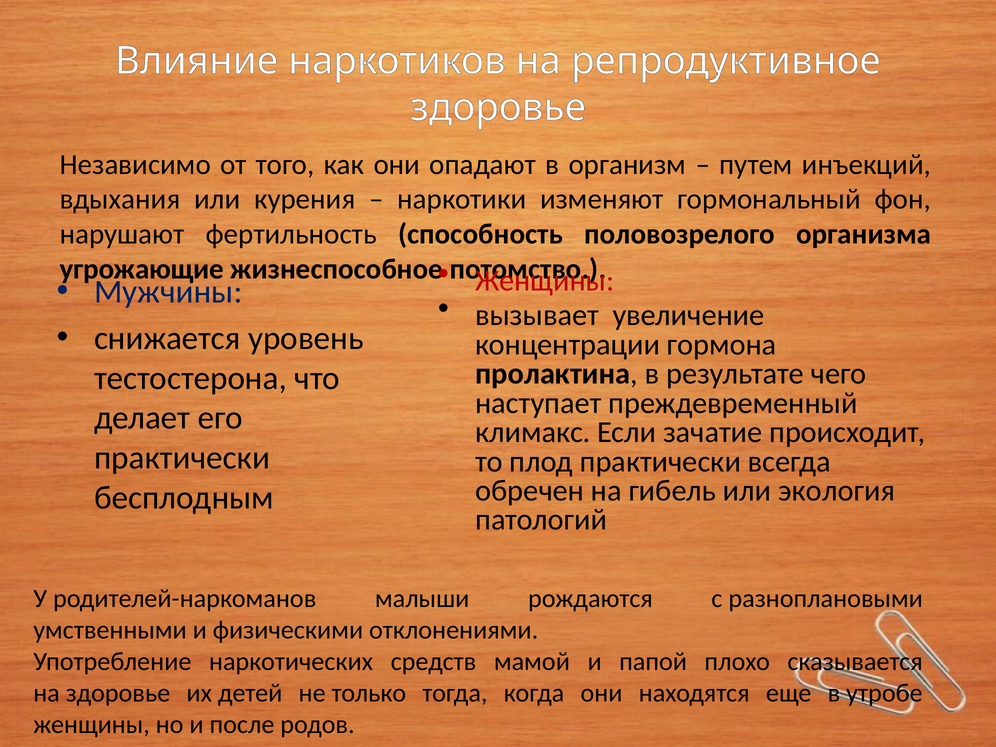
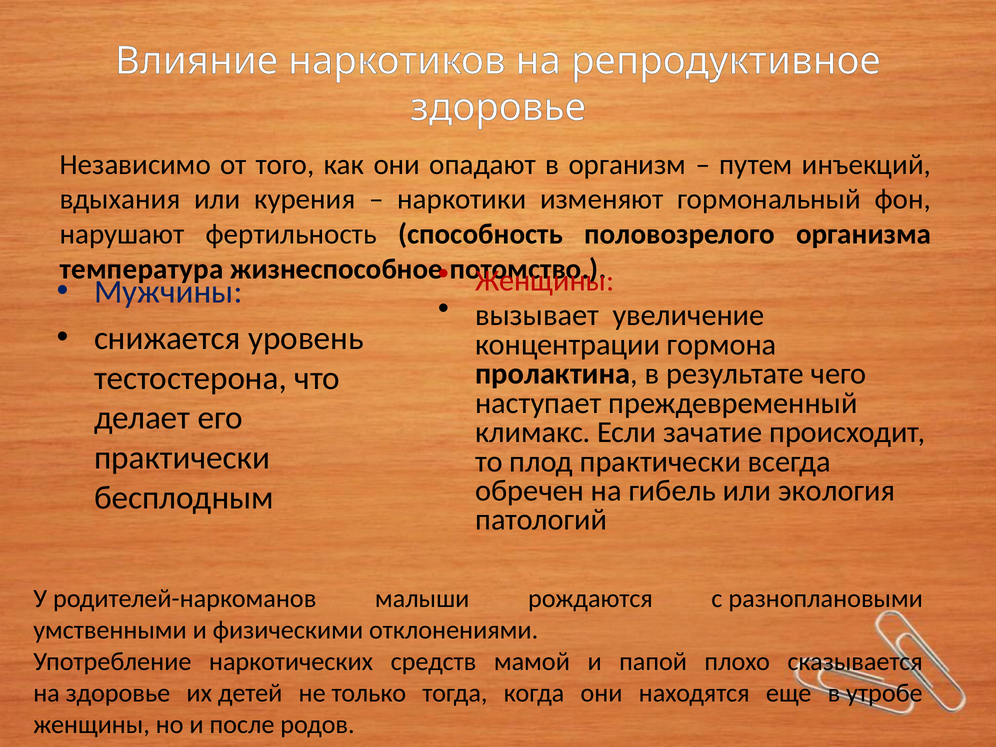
угрожающие: угрожающие -> температура (142, 269)
